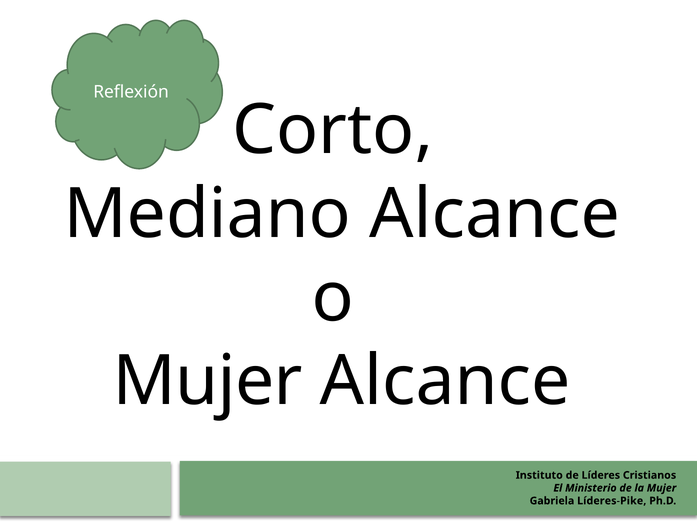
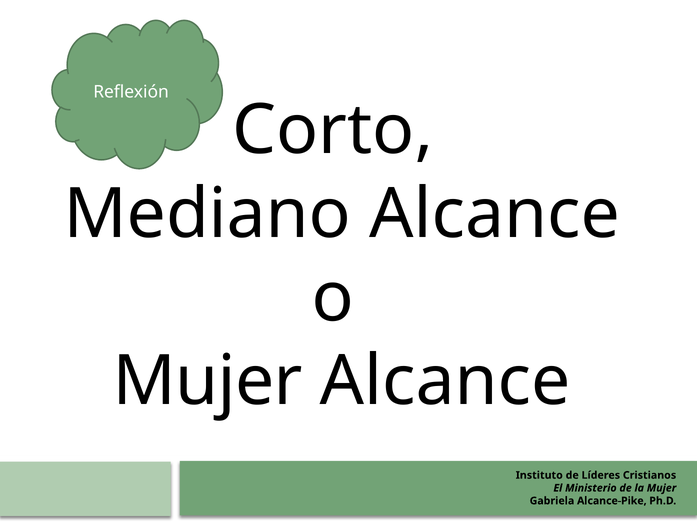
Líderes-Pike: Líderes-Pike -> Alcance-Pike (612, 501)
